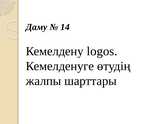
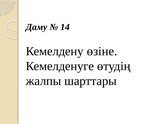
logos: logos -> өзіне (102, 51)
